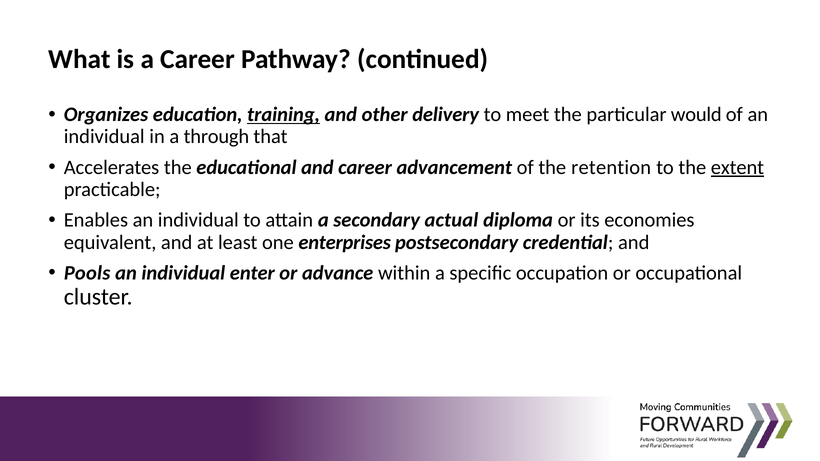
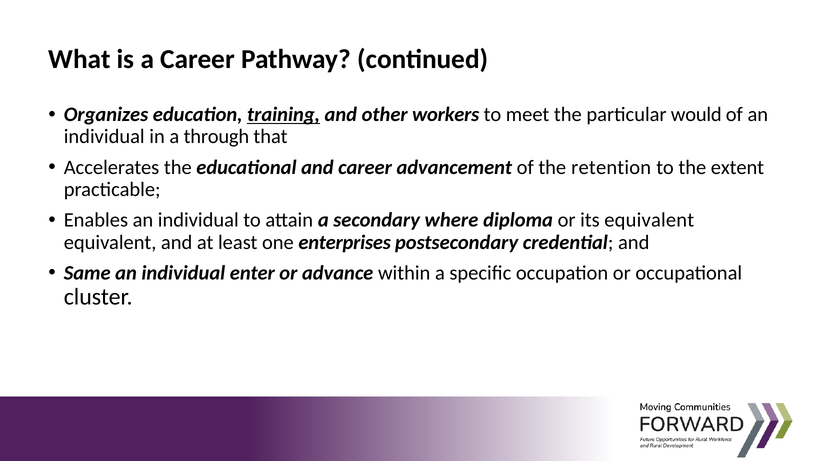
delivery: delivery -> workers (446, 115)
extent underline: present -> none (737, 167)
actual: actual -> where (451, 220)
its economies: economies -> equivalent (649, 220)
Pools: Pools -> Same (87, 273)
